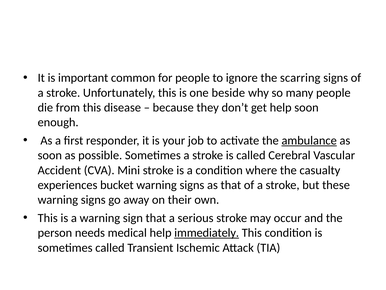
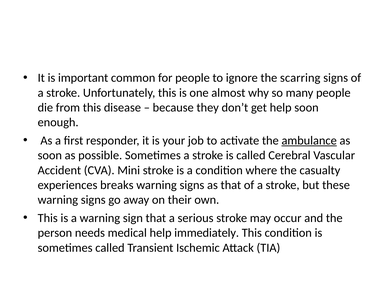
beside: beside -> almost (228, 93)
bucket: bucket -> breaks (117, 185)
immediately underline: present -> none (207, 232)
